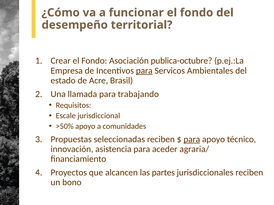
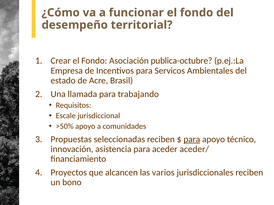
para underline: present -> none (144, 71)
agraria/: agraria/ -> aceder/ (194, 149)
partes: partes -> varios (163, 173)
